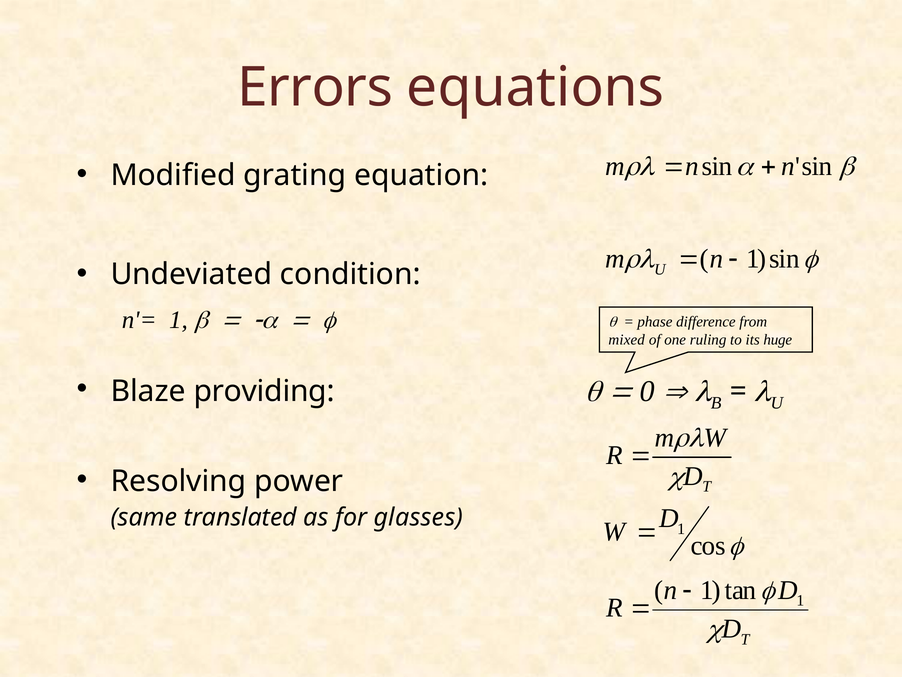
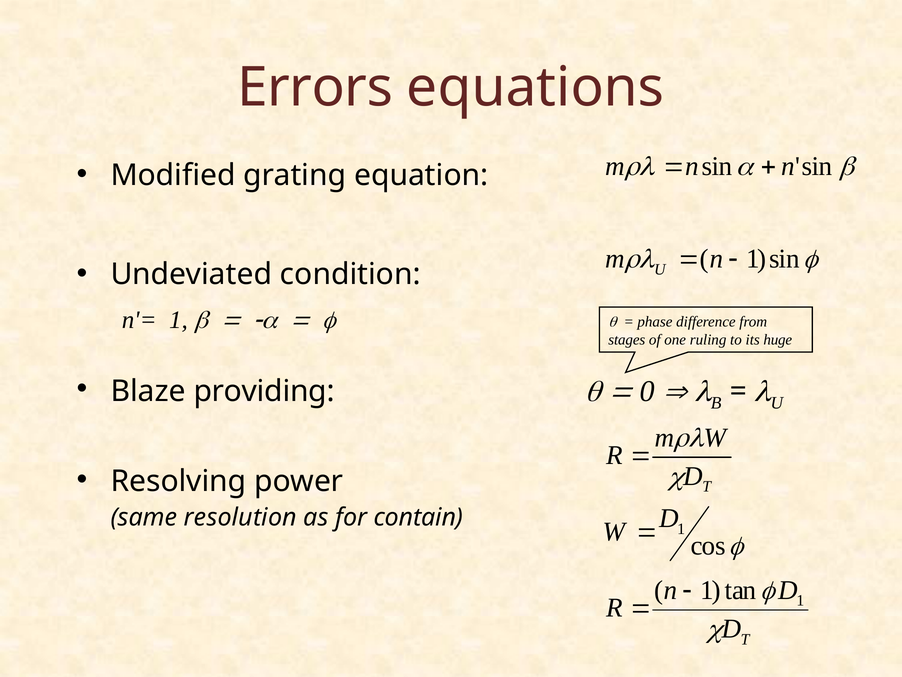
mixed: mixed -> stages (627, 339)
translated: translated -> resolution (240, 517)
glasses: glasses -> contain (418, 517)
